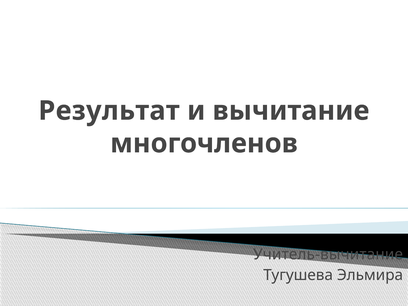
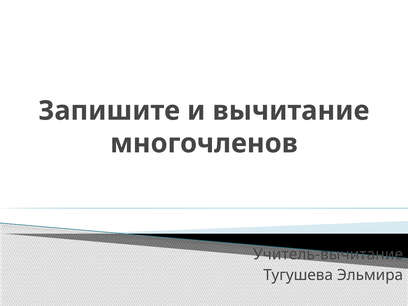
Результат: Результат -> Запишите (109, 111)
